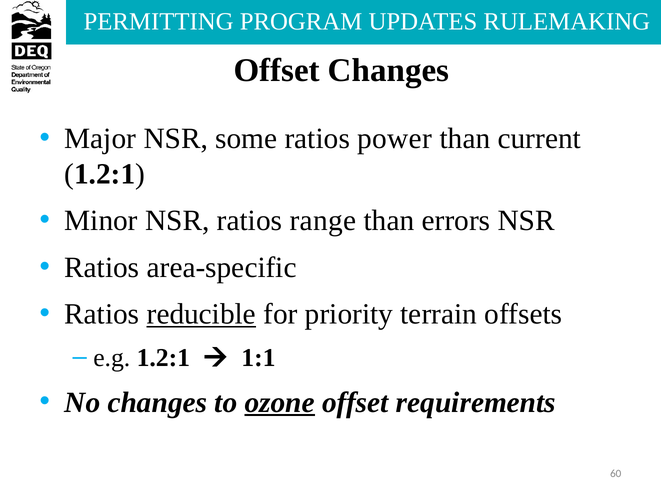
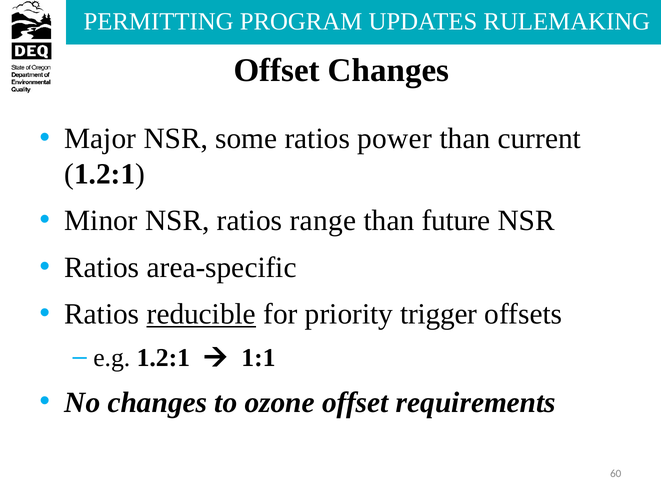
errors: errors -> future (456, 221)
terrain: terrain -> trigger (439, 314)
ozone underline: present -> none (280, 402)
